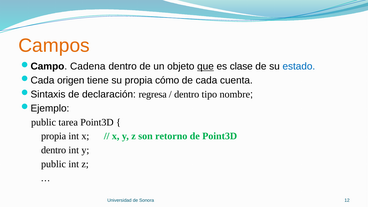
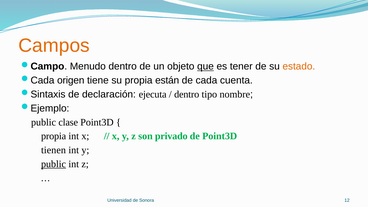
Cadena: Cadena -> Menudo (88, 66)
clase: clase -> tener (241, 66)
estado colour: blue -> orange (299, 66)
cómo: cómo -> están (167, 80)
regresa: regresa -> ejecuta (153, 94)
tarea: tarea -> clase (68, 122)
retorno: retorno -> privado (171, 136)
dentro: dentro -> tienen (53, 150)
public underline: none -> present (54, 164)
